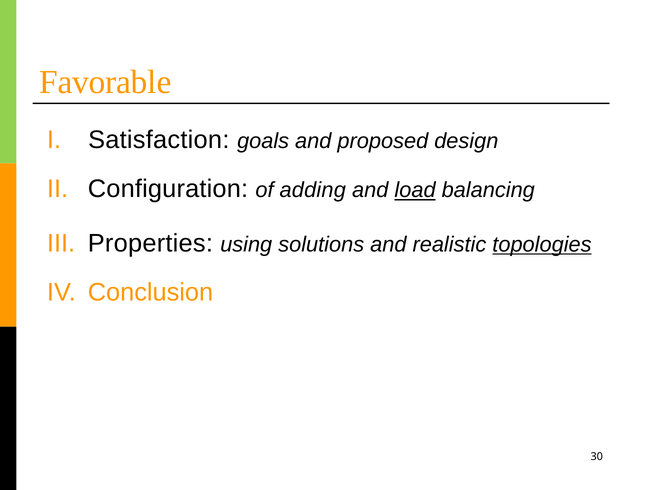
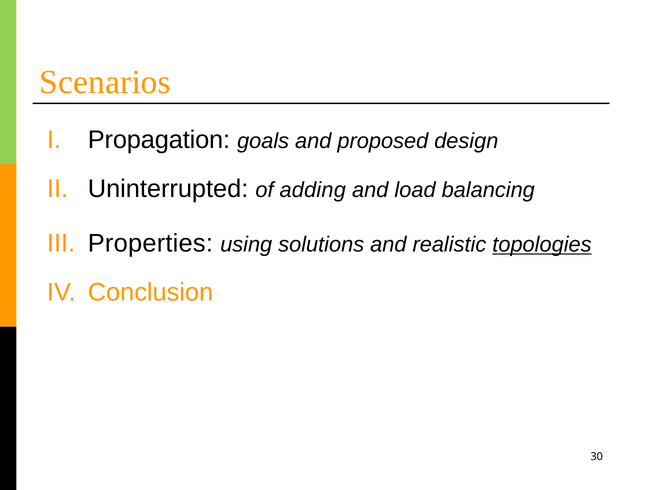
Favorable: Favorable -> Scenarios (105, 82)
Satisfaction: Satisfaction -> Propagation (159, 140)
Configuration: Configuration -> Uninterrupted (168, 189)
load underline: present -> none (415, 190)
